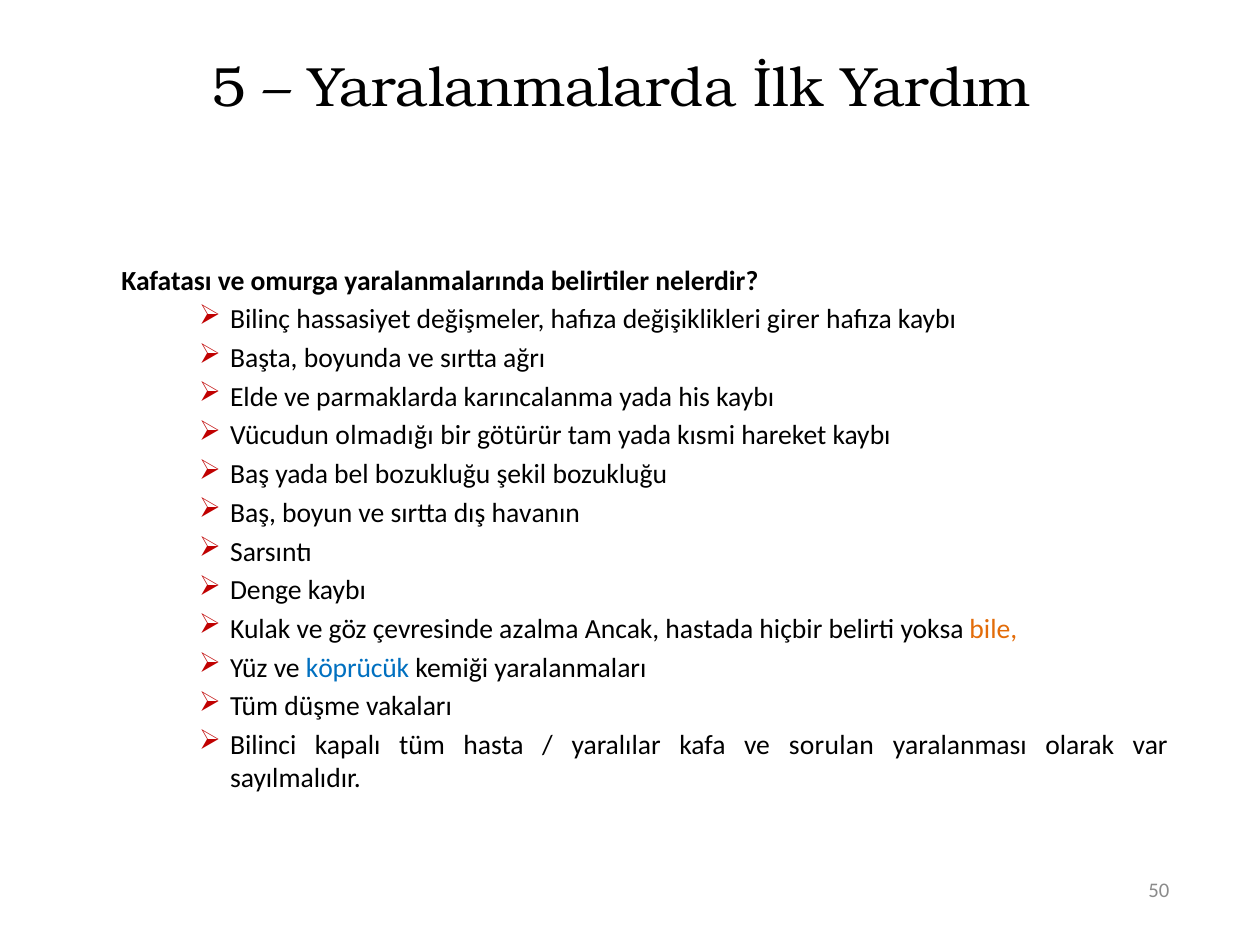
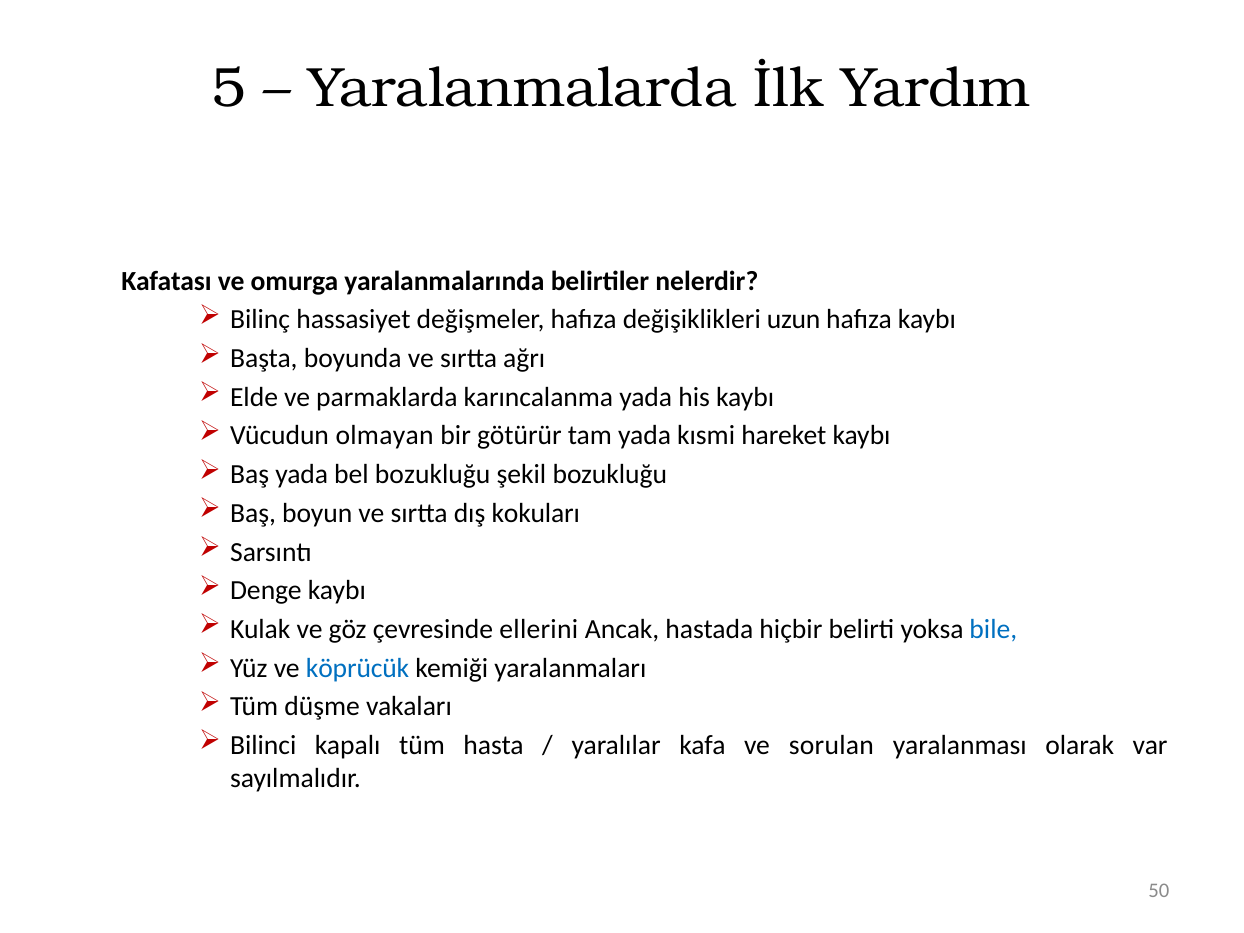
girer: girer -> uzun (794, 320)
olmadığı: olmadığı -> olmayan (385, 436)
havanın: havanın -> kokuları (536, 513)
azalma: azalma -> ellerini (539, 629)
bile colour: orange -> blue (993, 629)
